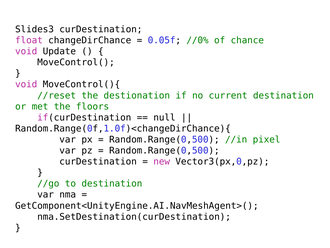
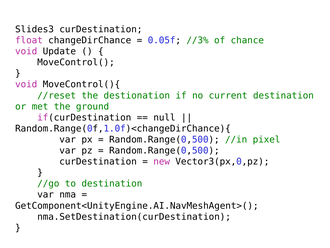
//0%: //0% -> //3% (198, 40)
floors: floors -> ground (93, 106)
